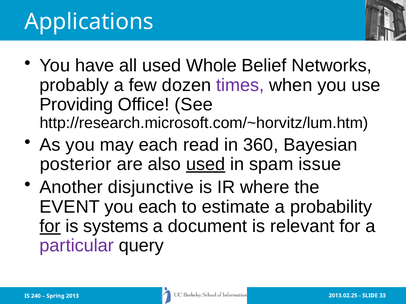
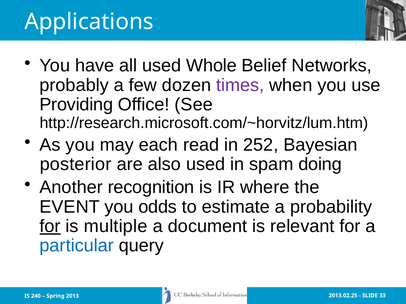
360: 360 -> 252 (261, 145)
used underline: present -> none (206, 164)
issue: issue -> doing (320, 164)
disjunctive: disjunctive -> recognition (151, 188)
you each: each -> odds (158, 207)
systems: systems -> multiple (116, 227)
particular colour: purple -> blue (77, 246)
